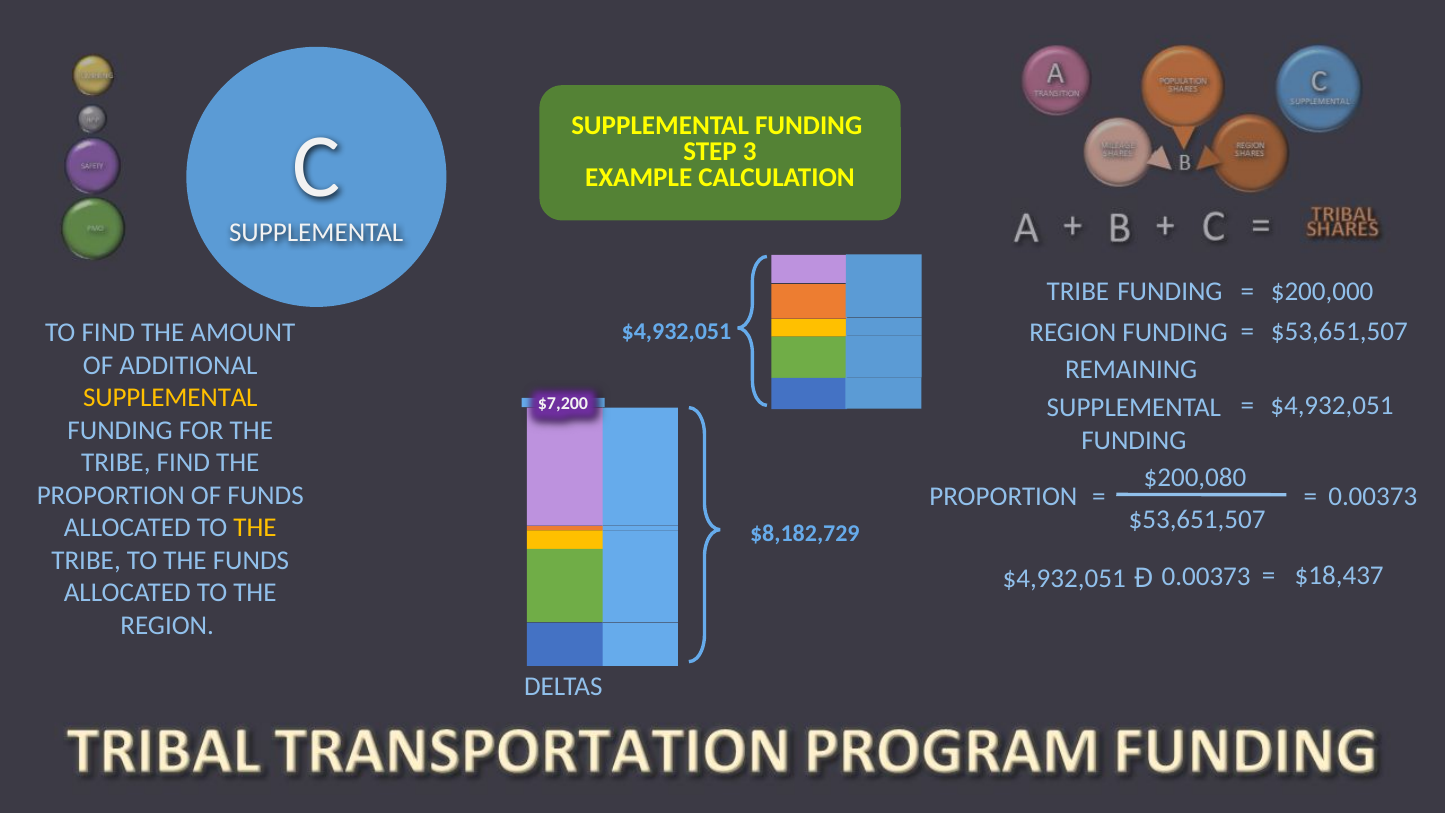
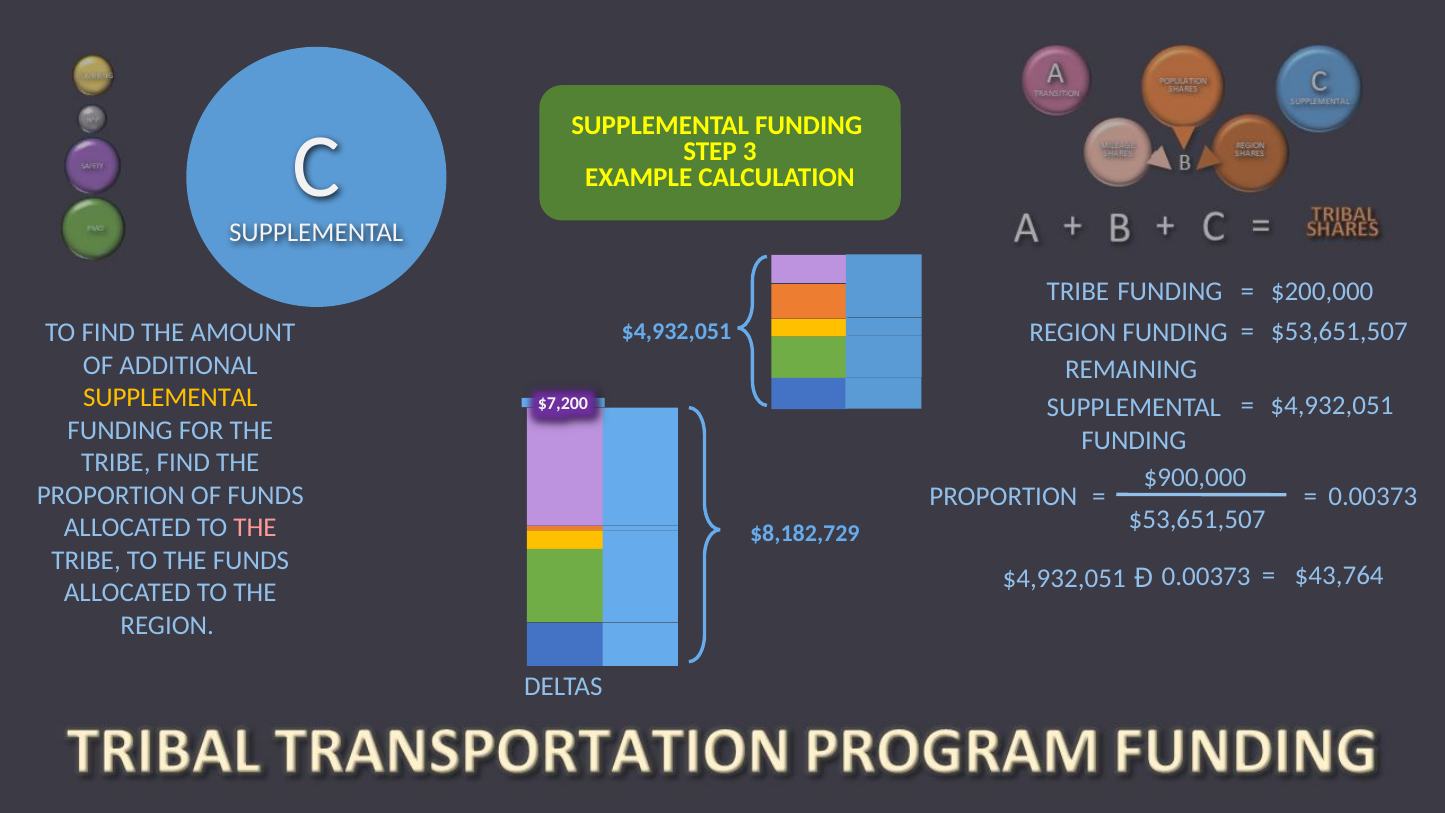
$200,080: $200,080 -> $900,000 (1195, 478)
THE colour: yellow -> pink (255, 528)
$18,437: $18,437 -> $43,764 (1339, 575)
